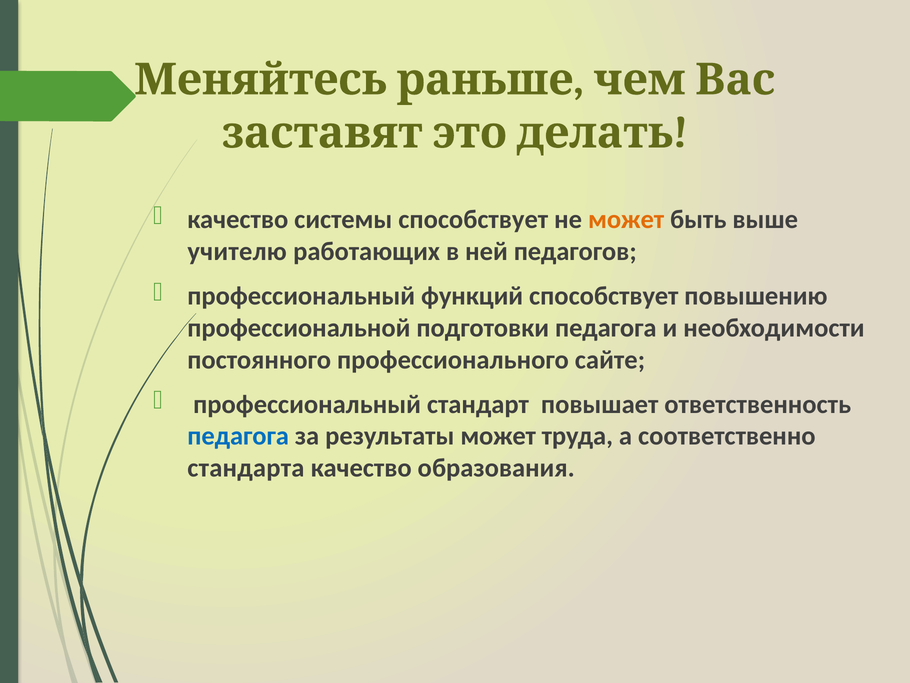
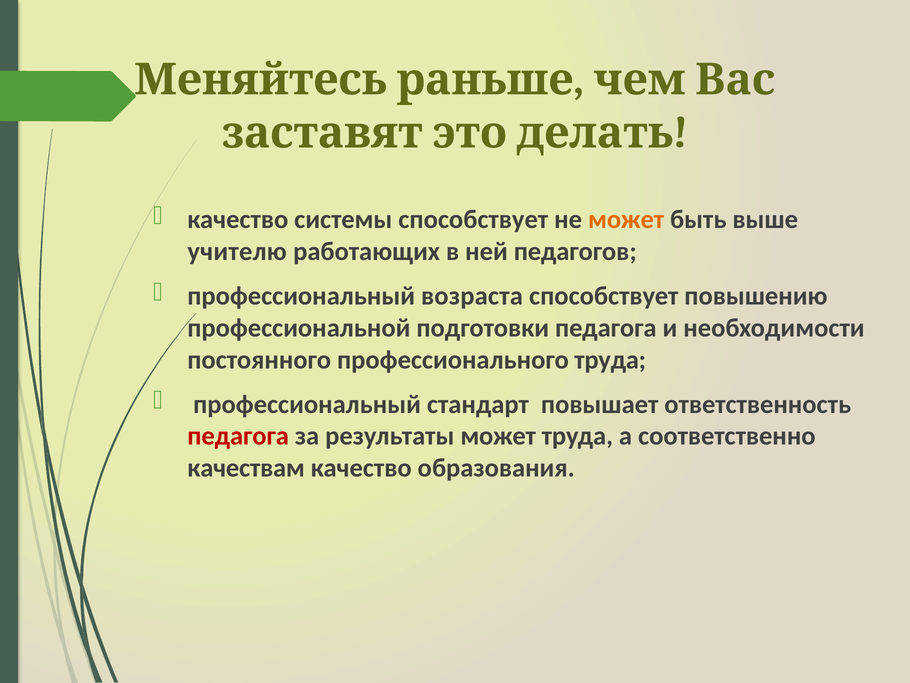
функций: функций -> возраста (472, 296)
профессионального сайте: сайте -> труда (610, 360)
педагога colour: blue -> red (238, 436)
стандарта: стандарта -> качествам (246, 468)
